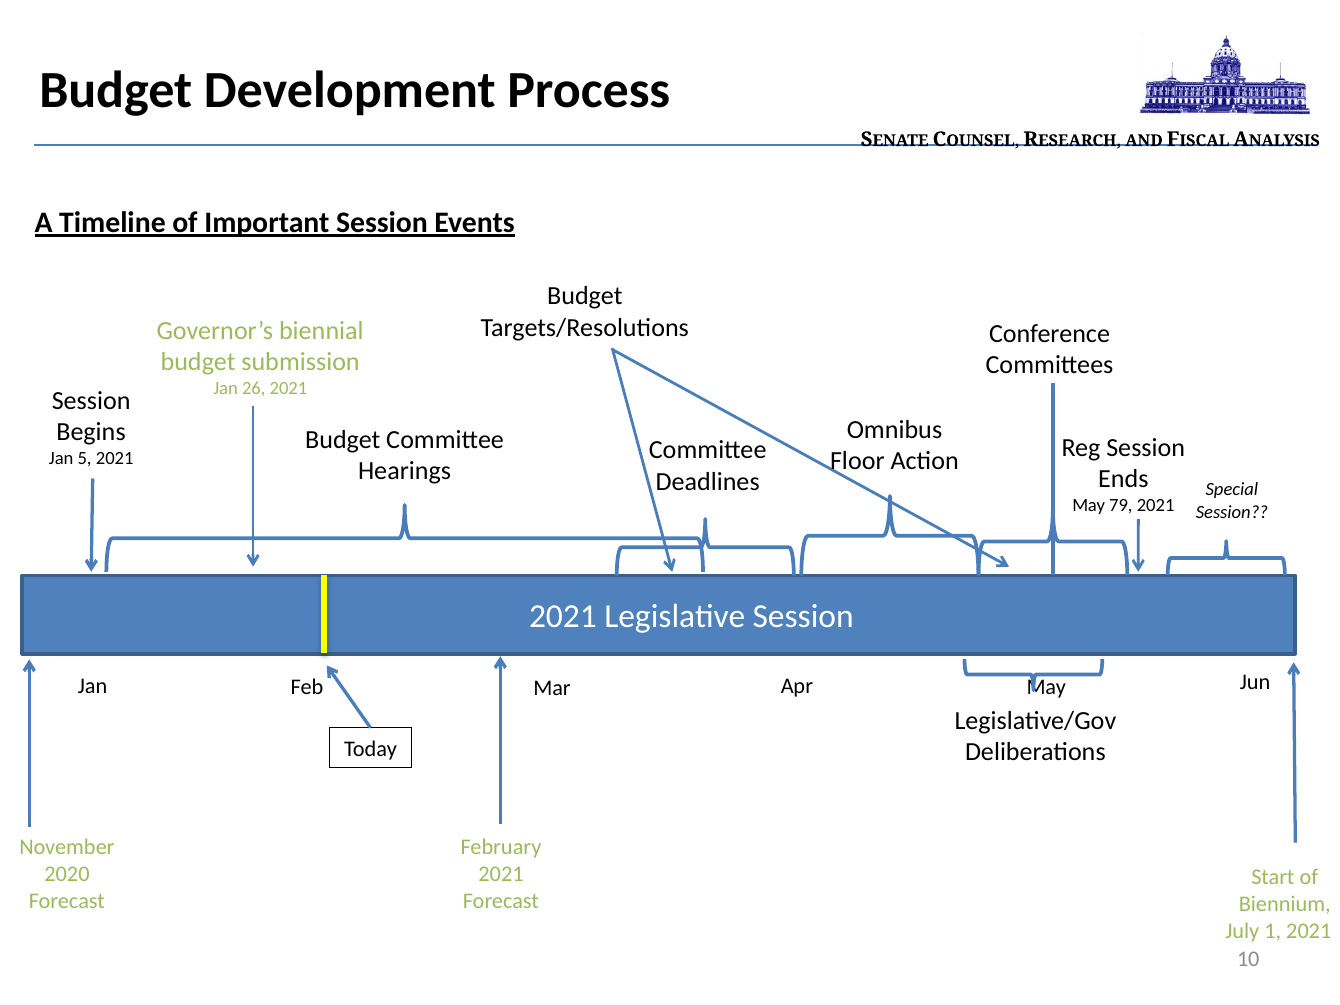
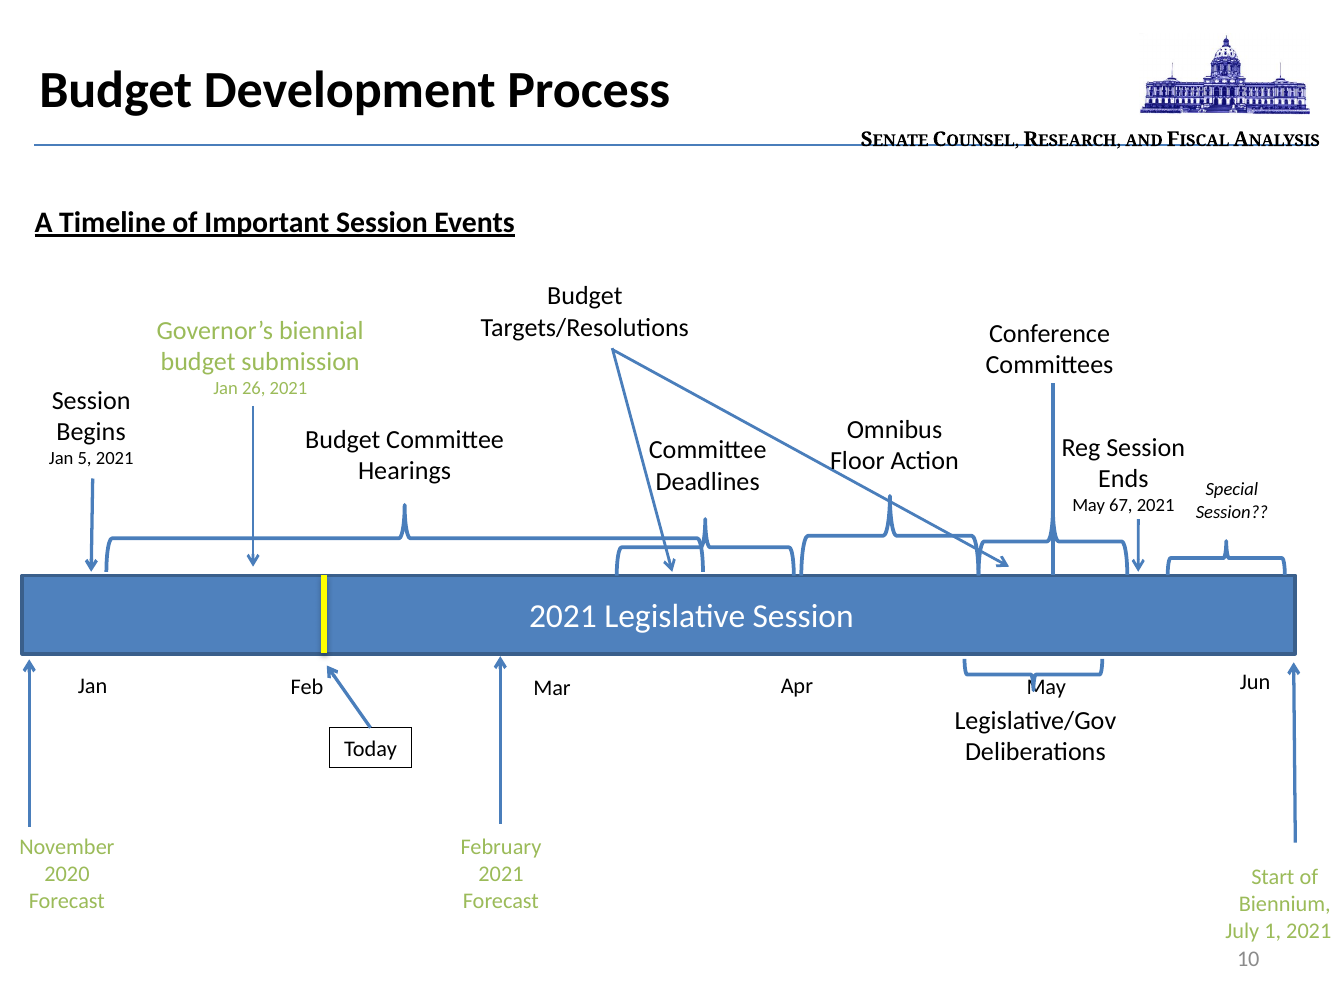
79: 79 -> 67 (1121, 505)
